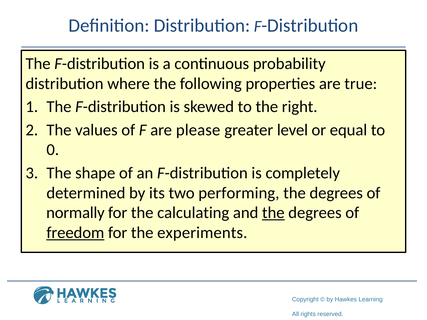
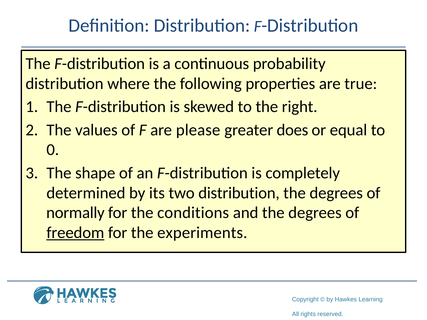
level: level -> does (292, 130)
two performing: performing -> distribution (239, 193)
calculating: calculating -> conditions (193, 213)
the underline: present -> none (273, 213)
